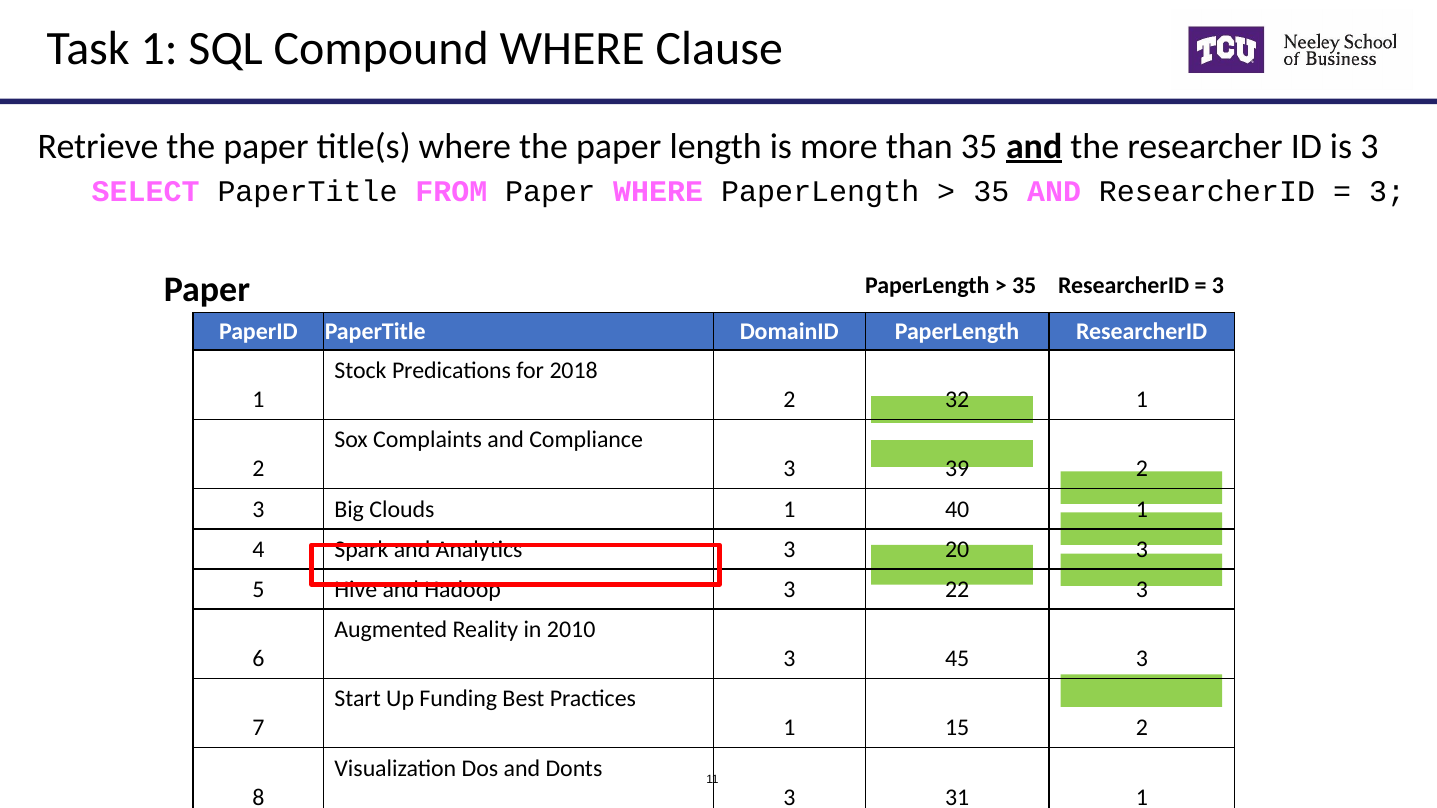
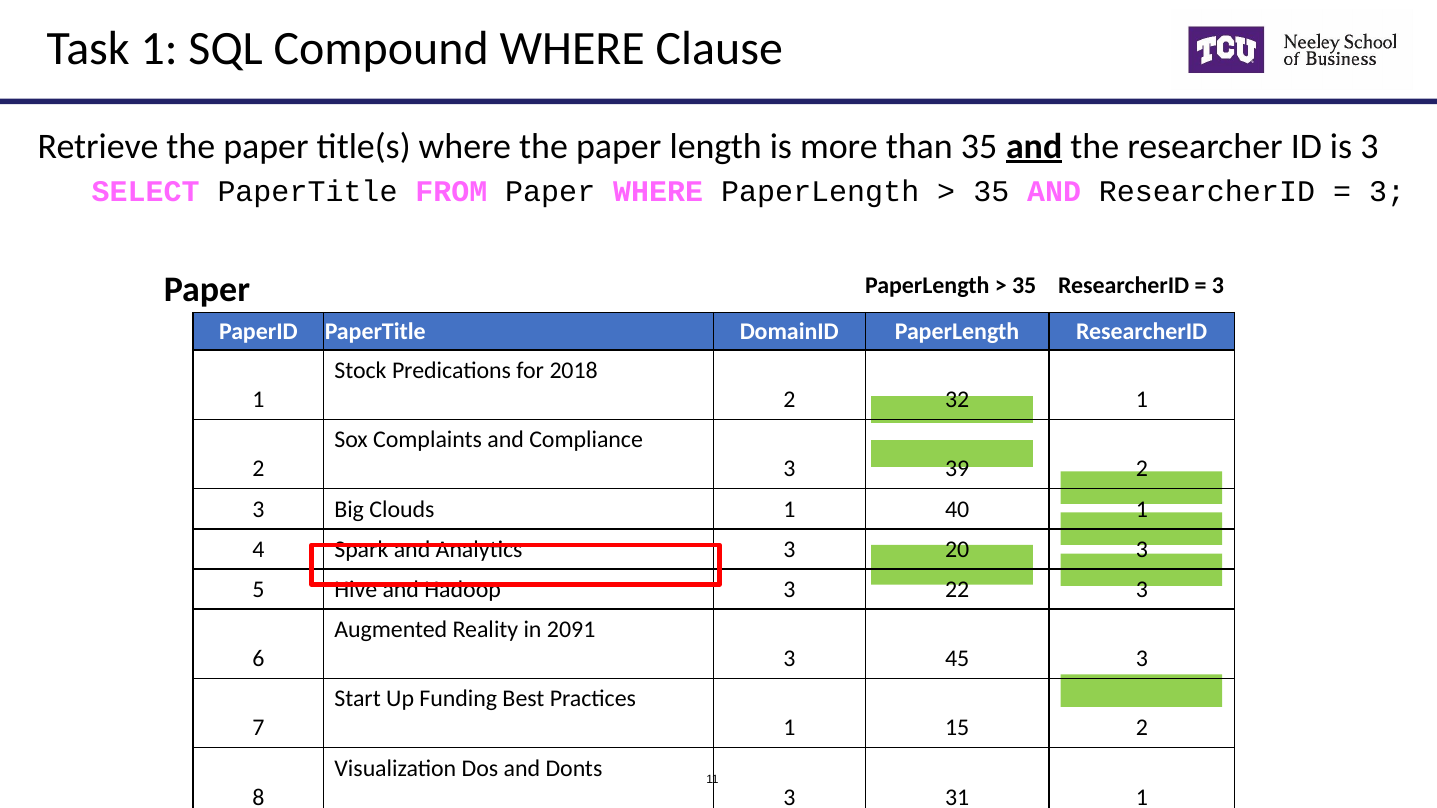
2010: 2010 -> 2091 (571, 630)
